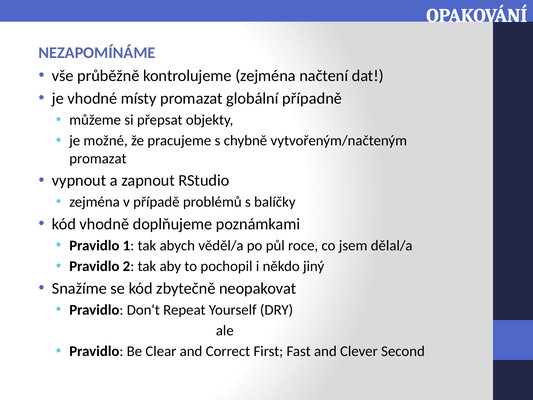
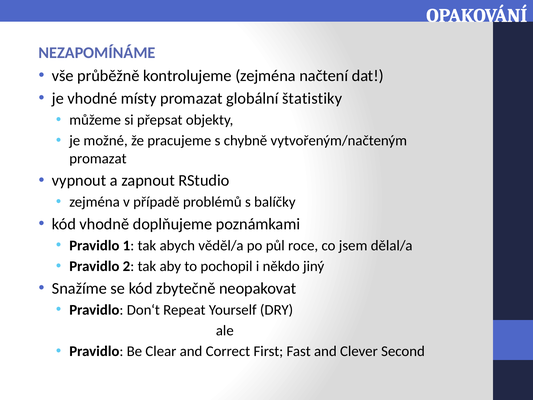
případně: případně -> štatistiky (312, 98)
